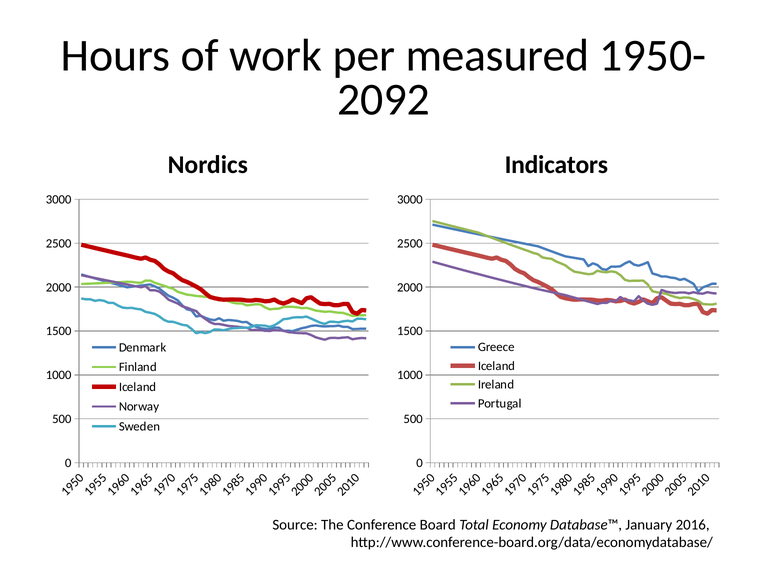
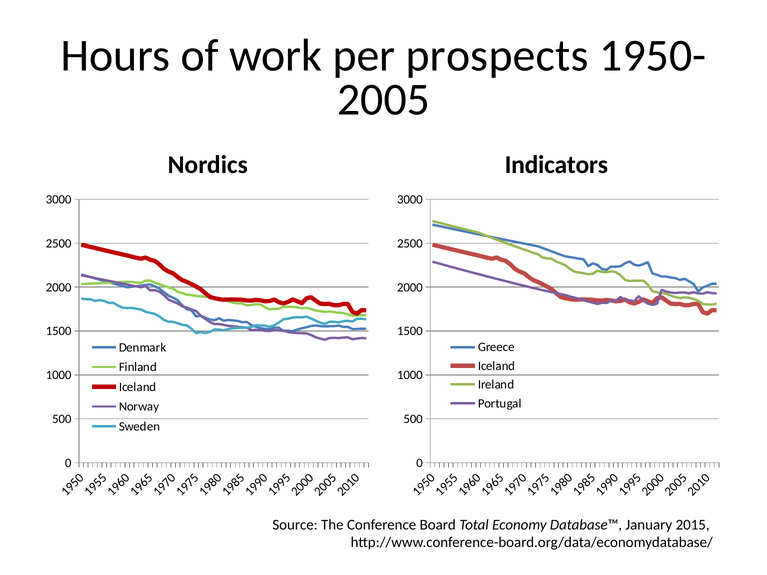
measured: measured -> prospects (497, 56)
2092: 2092 -> 2005 (384, 100)
2016: 2016 -> 2015 (693, 525)
